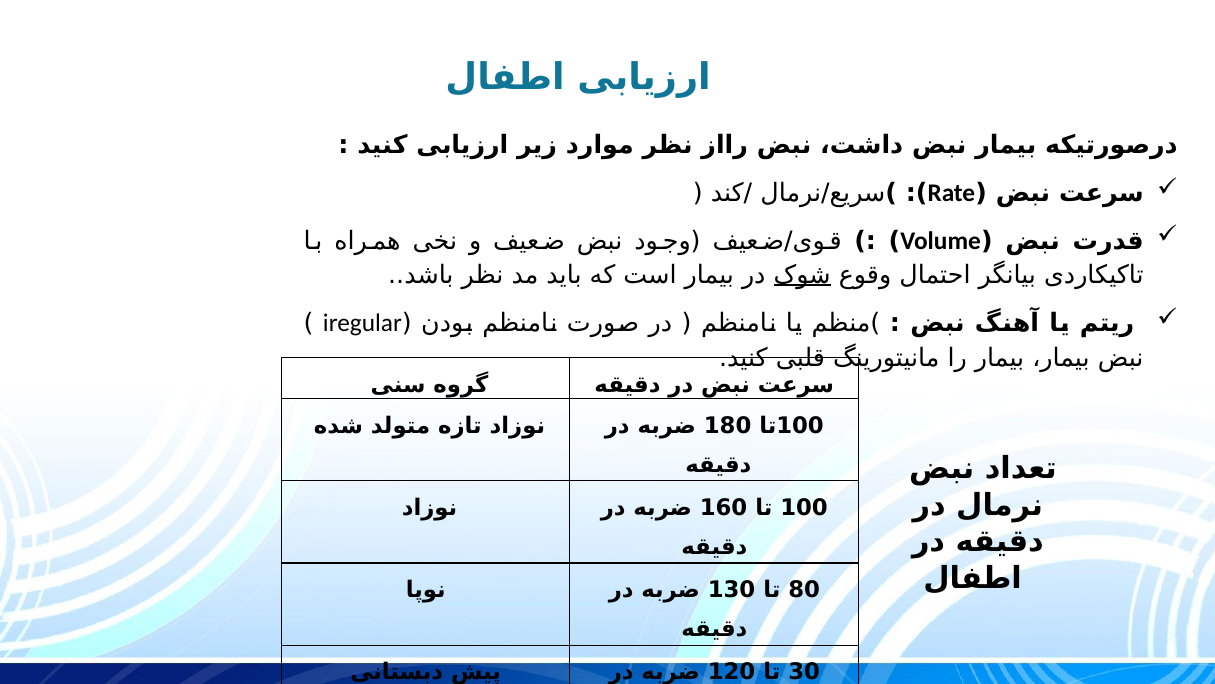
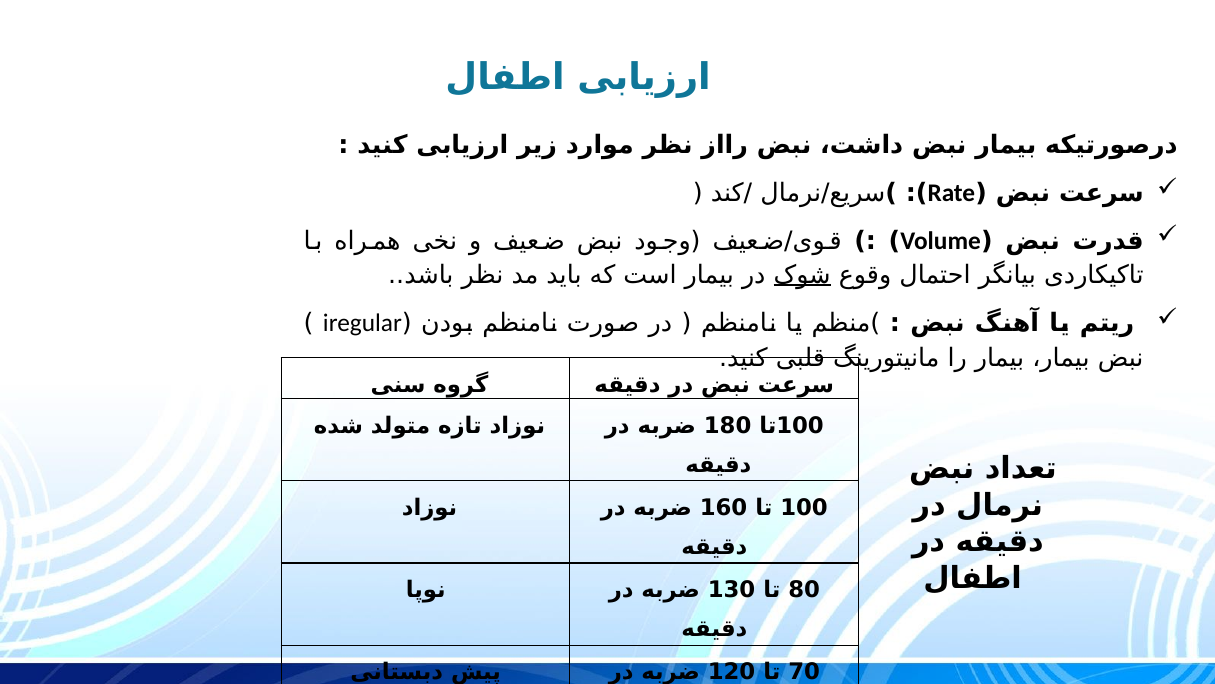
30: 30 -> 70 (804, 671)
